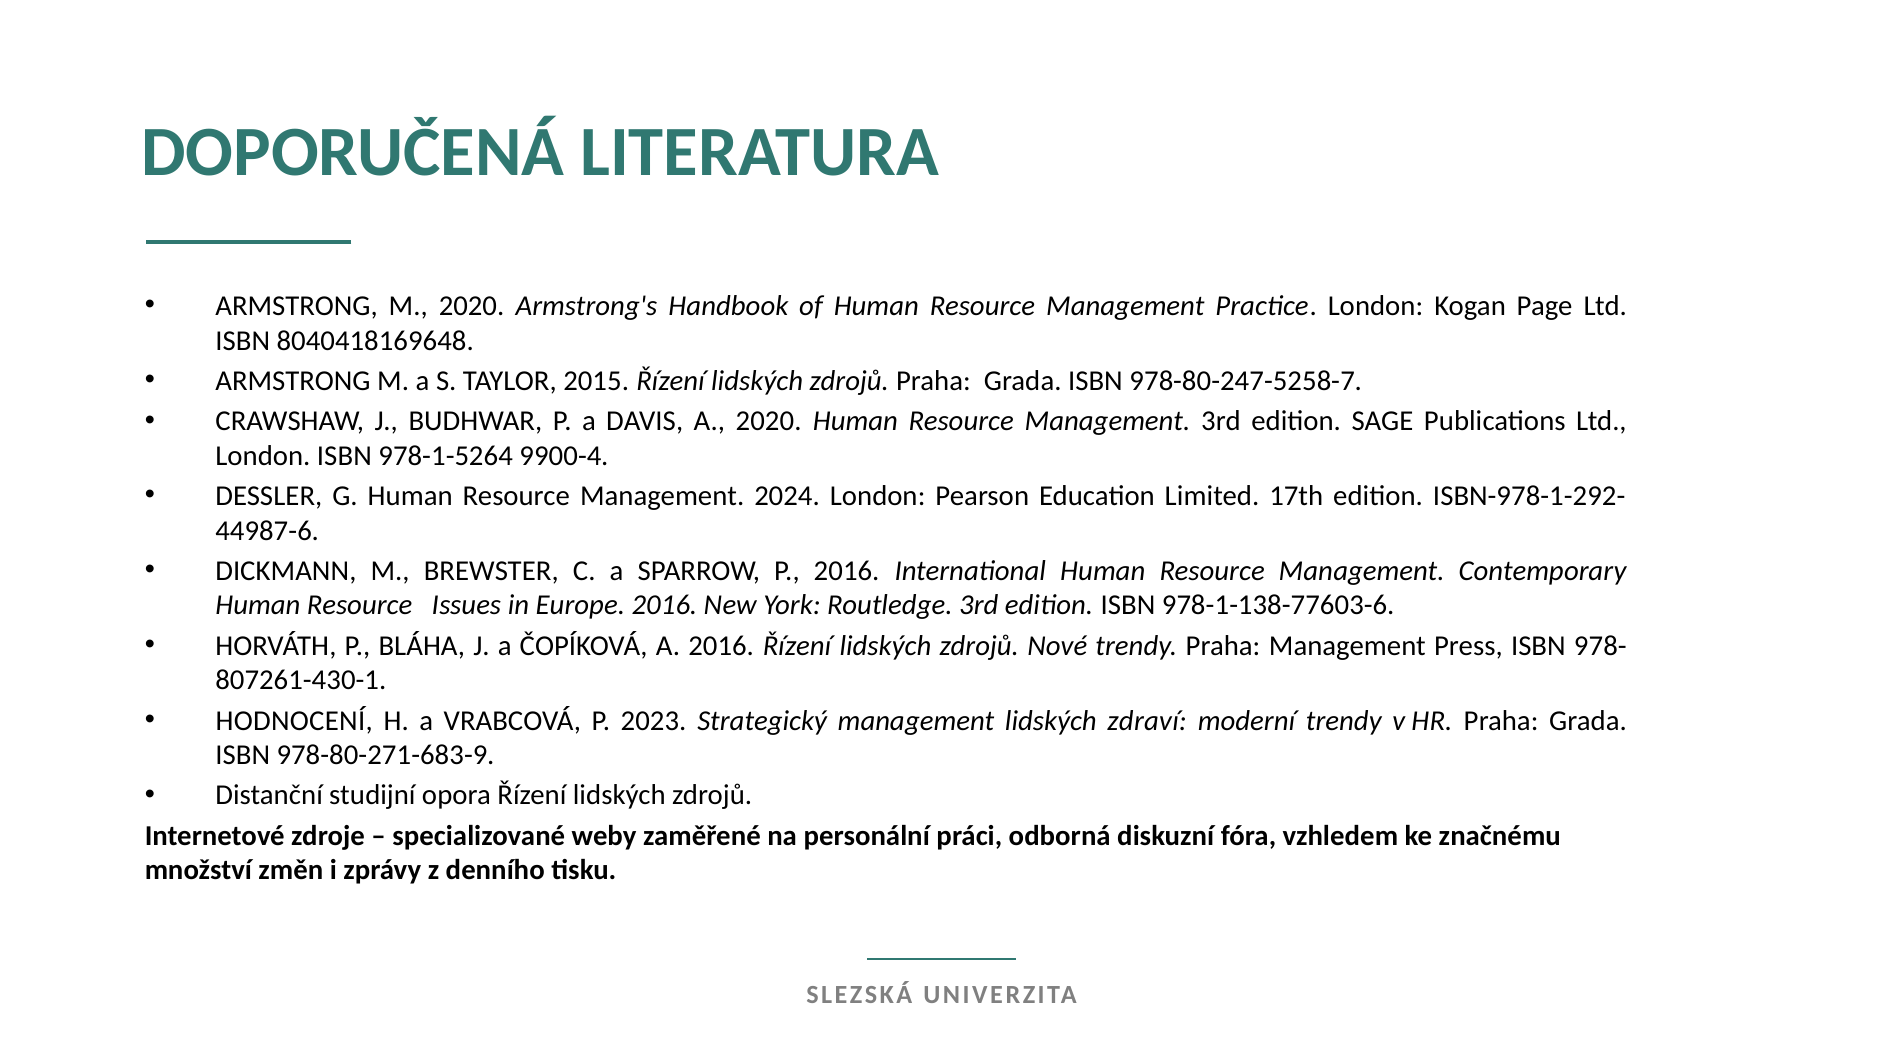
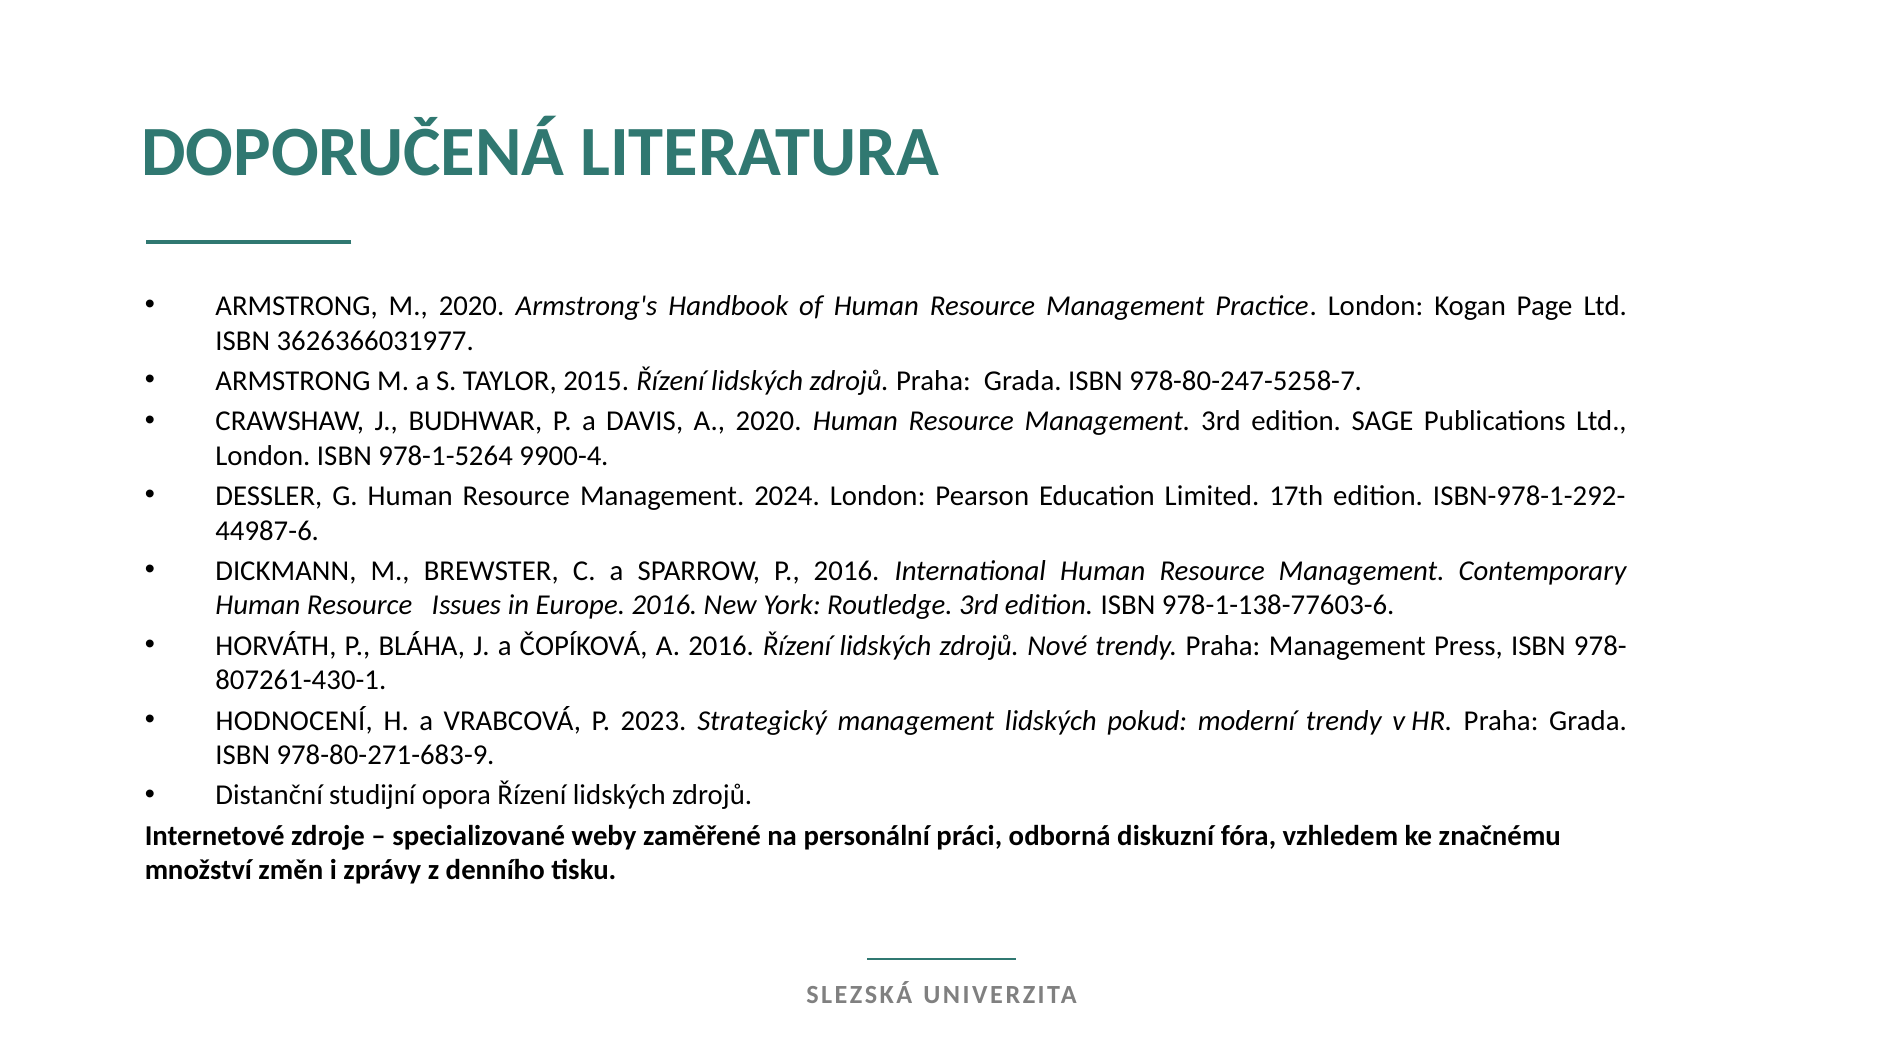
8040418169648: 8040418169648 -> 3626366031977 (375, 341)
zdraví: zdraví -> pokud (1147, 721)
